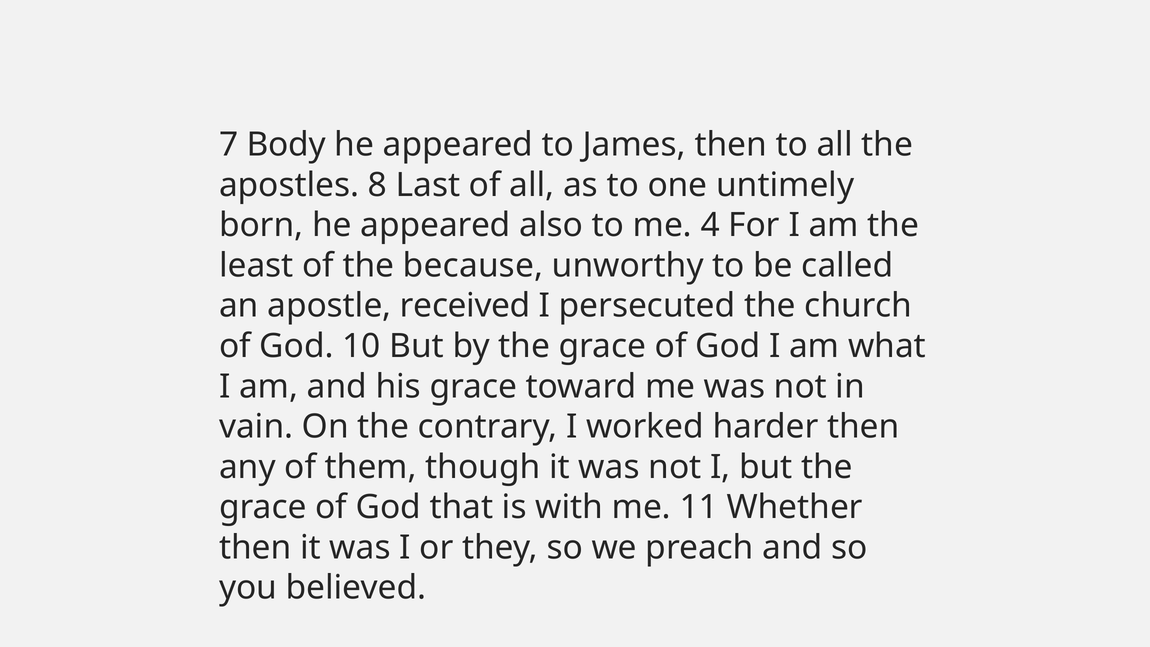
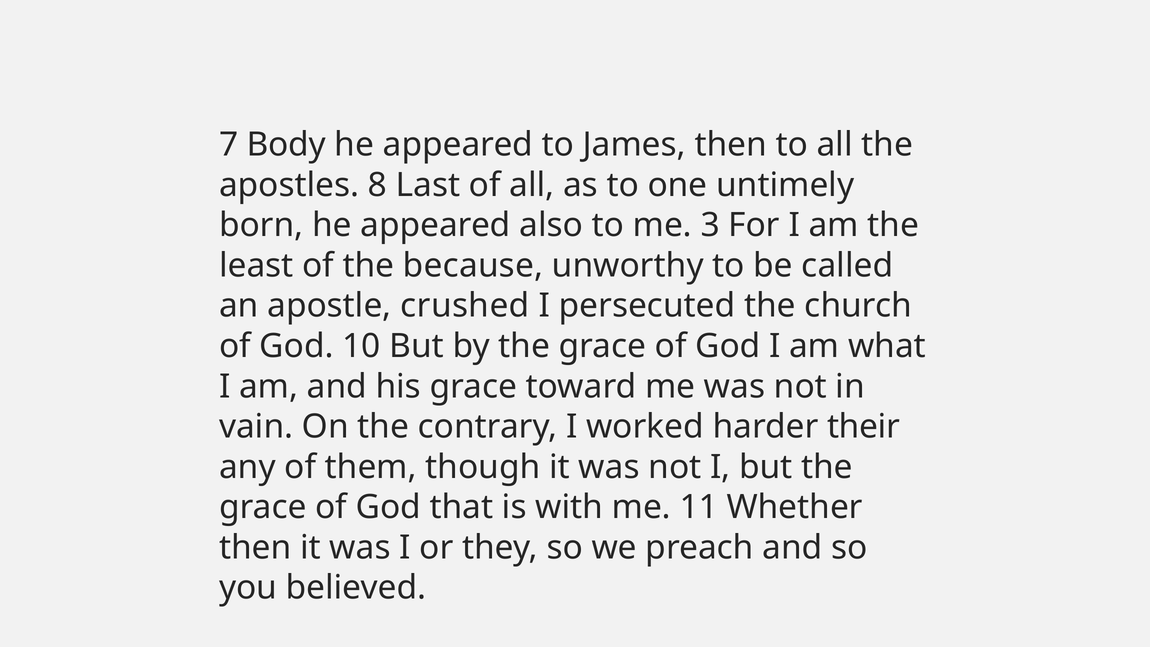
4: 4 -> 3 (710, 225)
received: received -> crushed (465, 306)
harder then: then -> their (864, 427)
